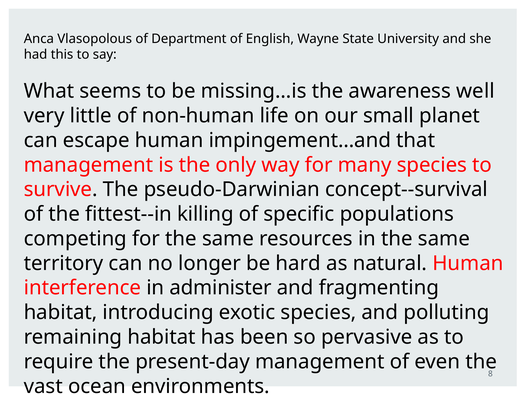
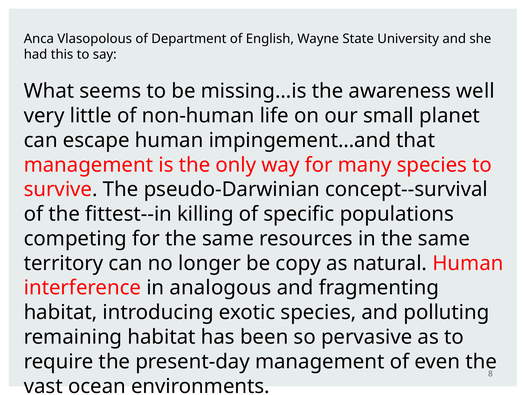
hard: hard -> copy (298, 263)
administer: administer -> analogous (220, 288)
